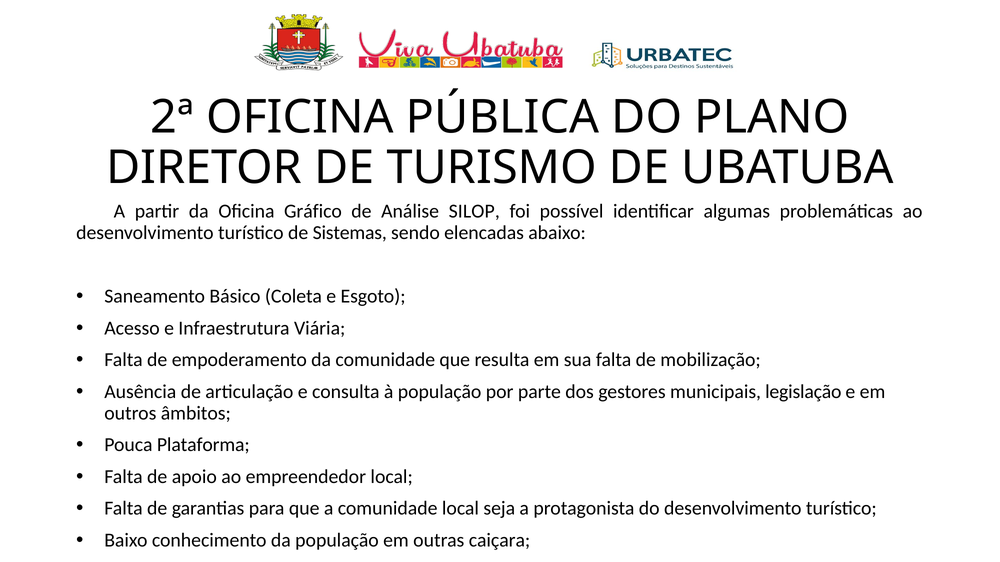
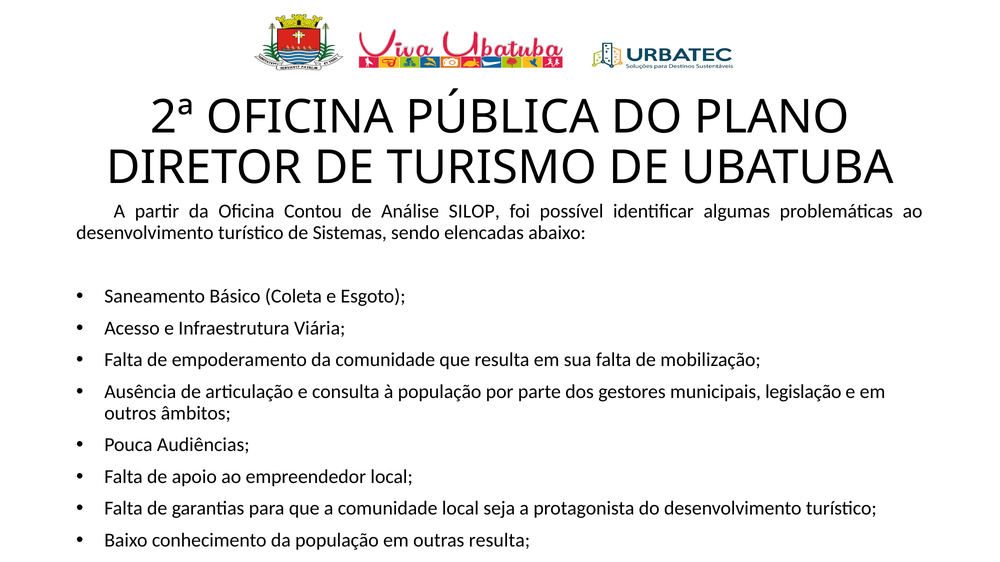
Gráfico: Gráfico -> Contou (313, 212)
Plataforma: Plataforma -> Audiências (203, 445)
outras caiçara: caiçara -> resulta (499, 541)
